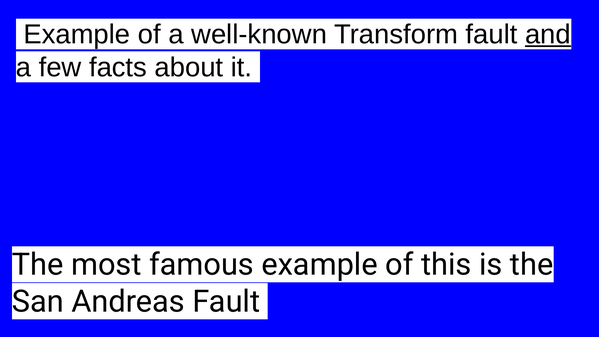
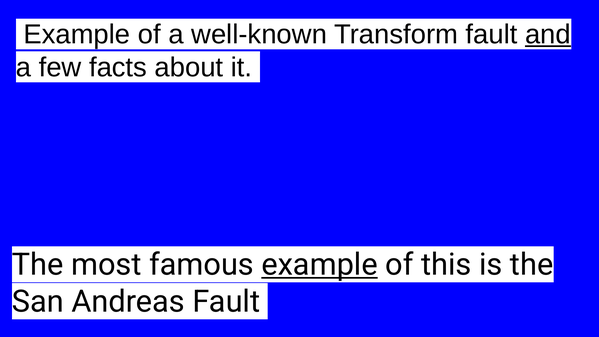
example underline: none -> present (320, 265)
